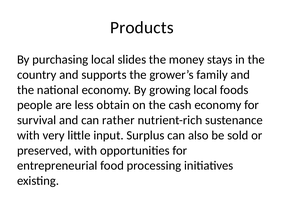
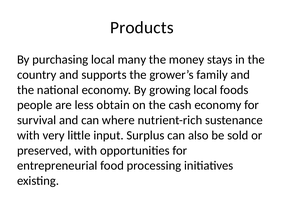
slides: slides -> many (132, 60)
rather: rather -> where (118, 120)
